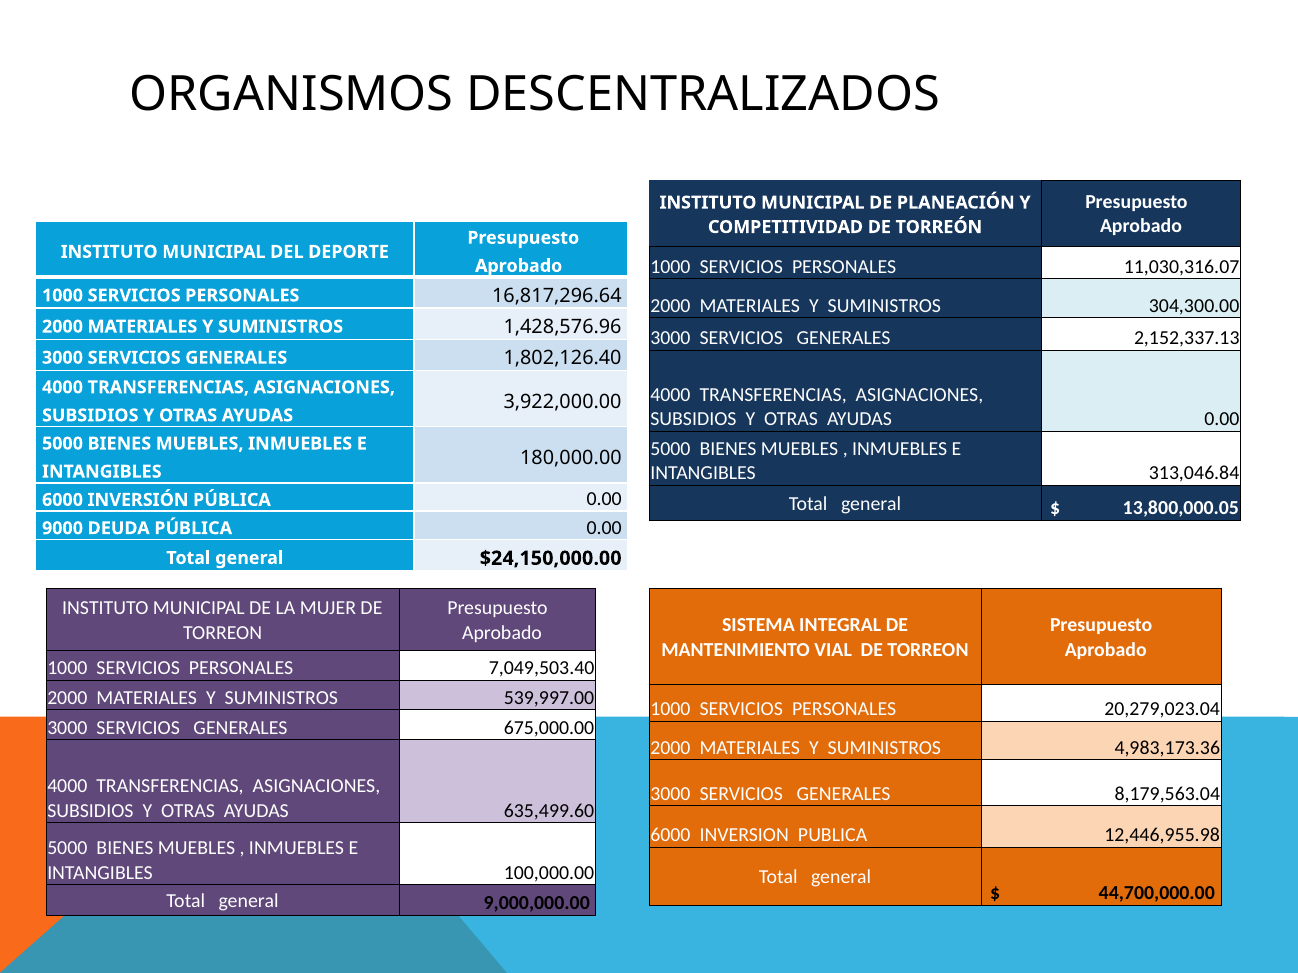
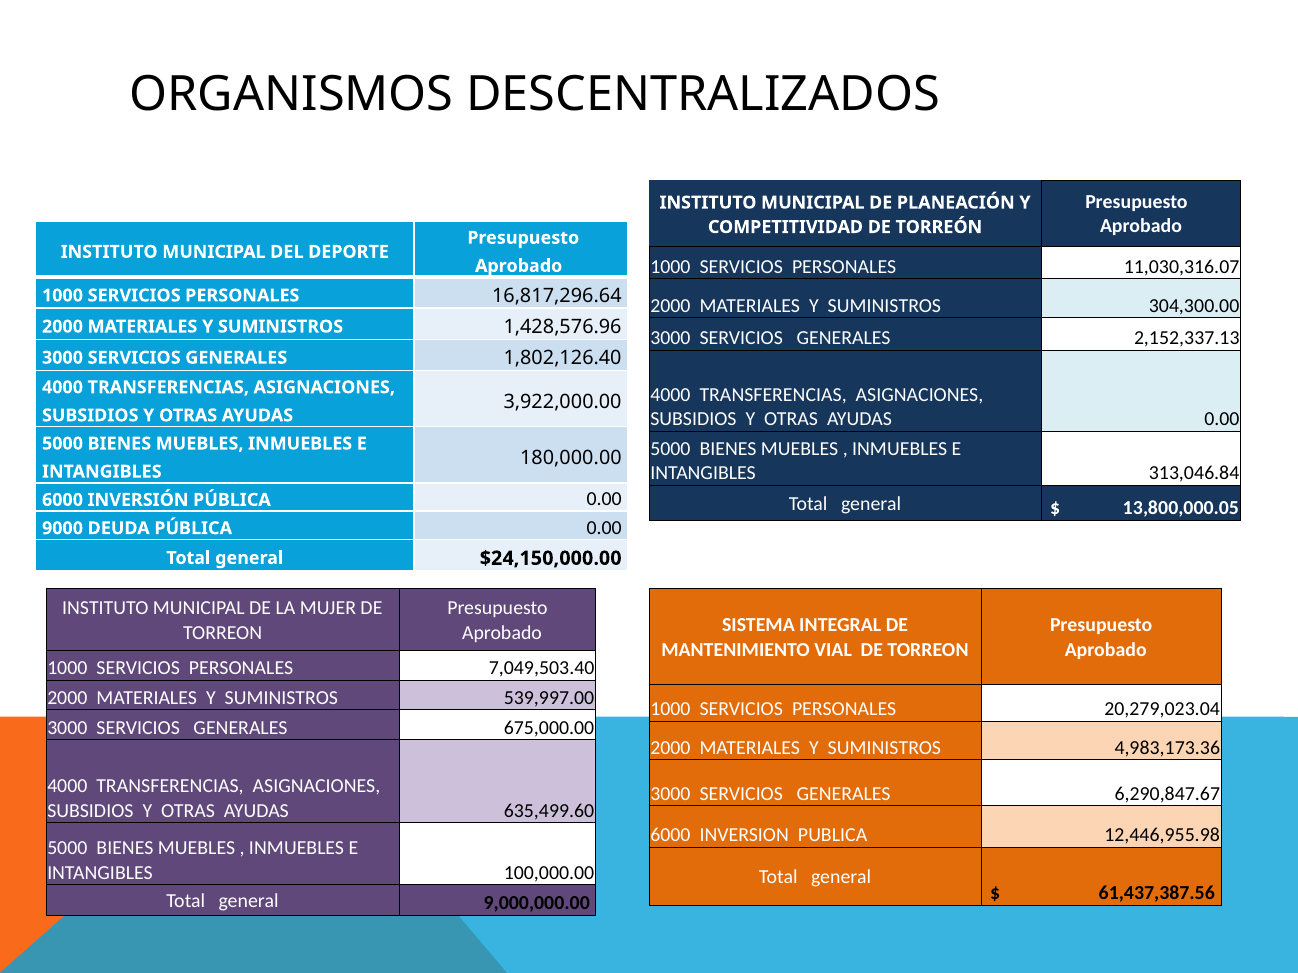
8,179,563.04: 8,179,563.04 -> 6,290,847.67 (1167, 794)
44,700,000.00: 44,700,000.00 -> 61,437,387.56 (1157, 894)
